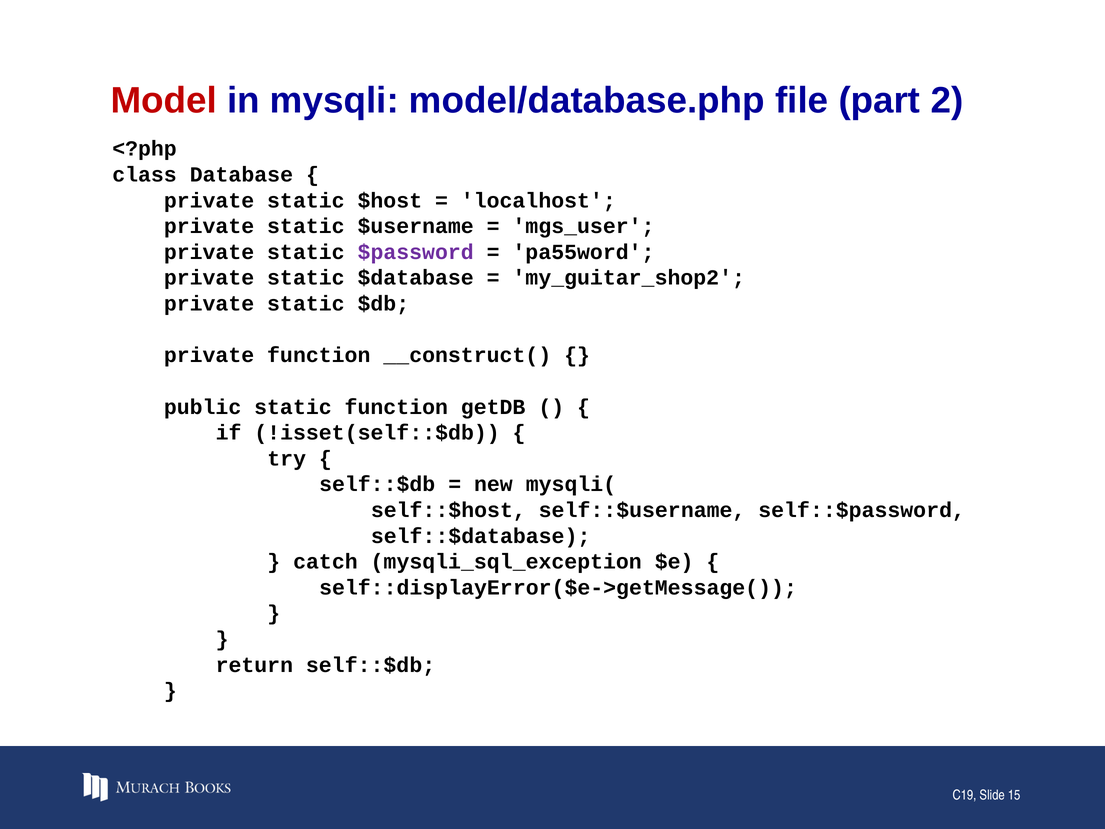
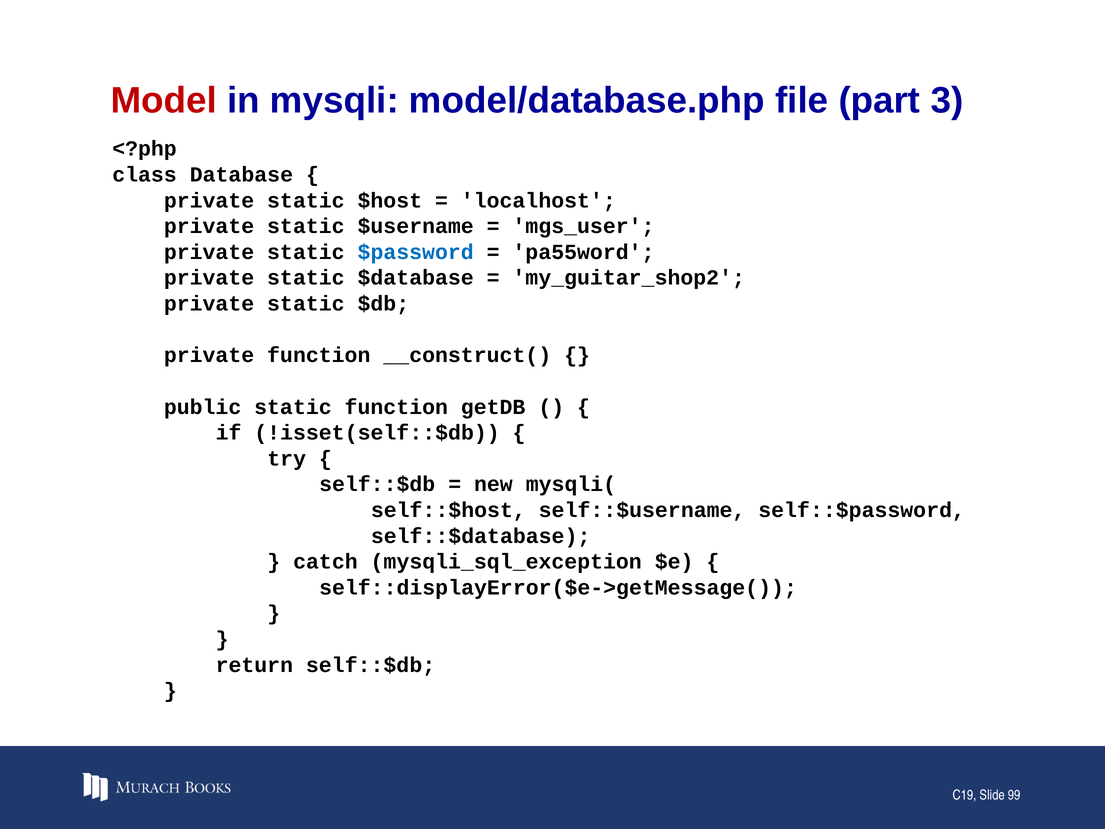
2: 2 -> 3 (947, 100)
$password colour: purple -> blue (416, 252)
15: 15 -> 99 (1014, 795)
